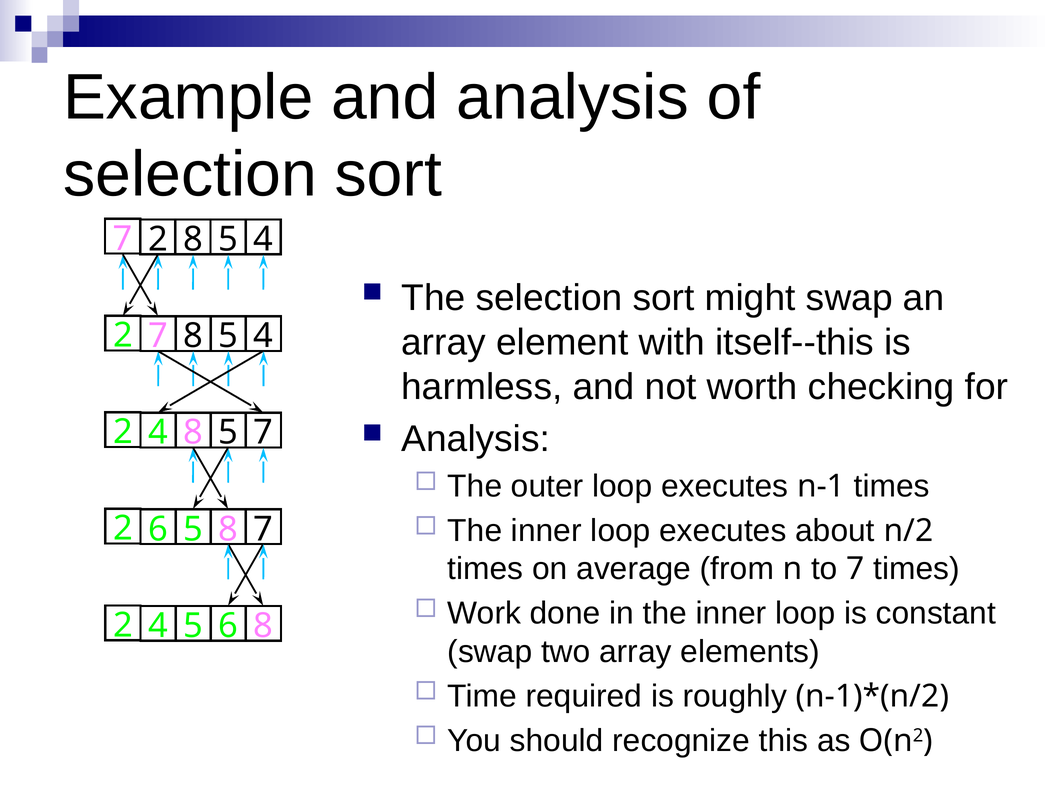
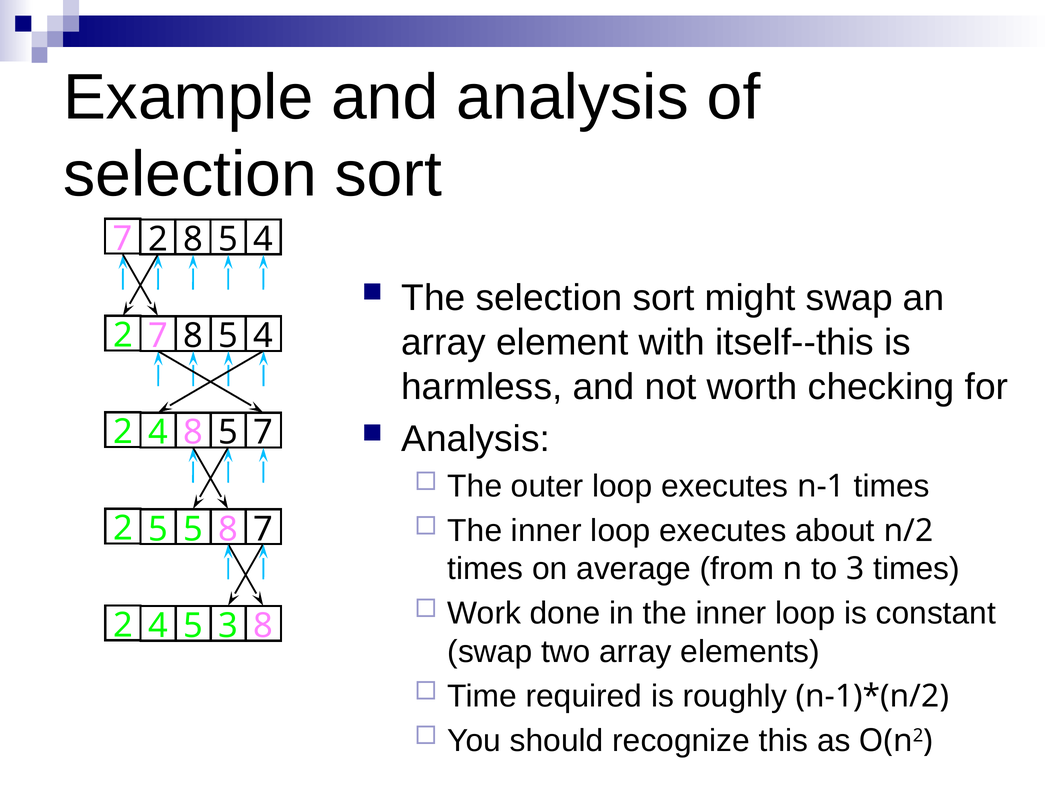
2 6: 6 -> 5 (158, 529)
to 7: 7 -> 3 (856, 569)
5 6: 6 -> 3 (228, 626)
